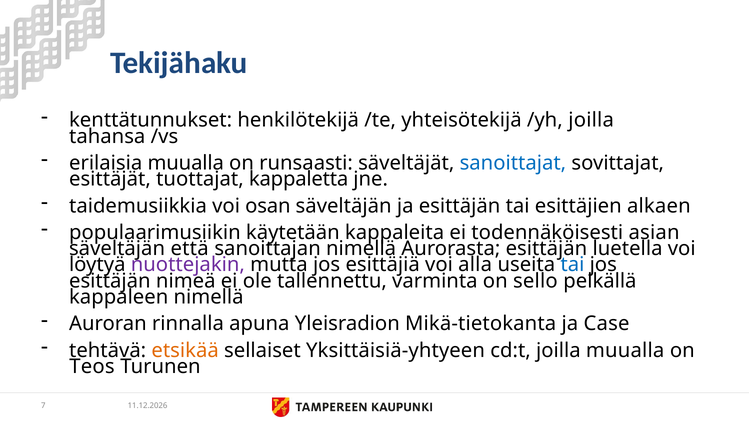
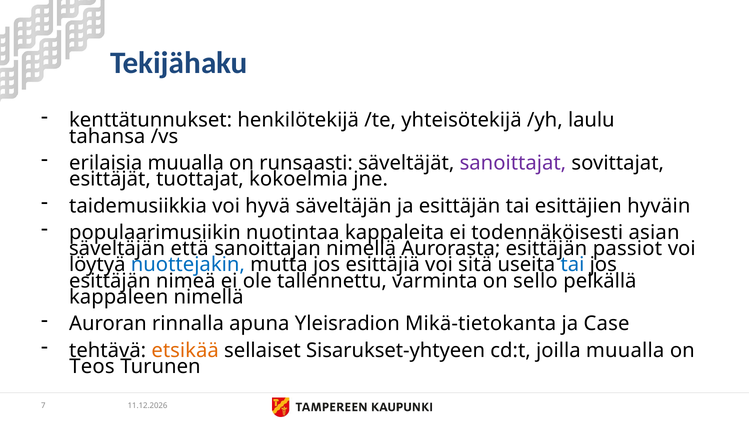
/yh joilla: joilla -> laulu (591, 120)
sanoittajat colour: blue -> purple (513, 163)
kappaletta: kappaletta -> kokoelmia (299, 179)
osan: osan -> hyvä (268, 206)
alkaen: alkaen -> hyväin (659, 206)
käytetään: käytetään -> nuotintaa (293, 233)
luetella: luetella -> passiot (627, 249)
nuottejakin colour: purple -> blue (188, 265)
alla: alla -> sitä (475, 265)
Yksittäisiä-yhtyeen: Yksittäisiä-yhtyeen -> Sisarukset-yhtyeen (396, 351)
